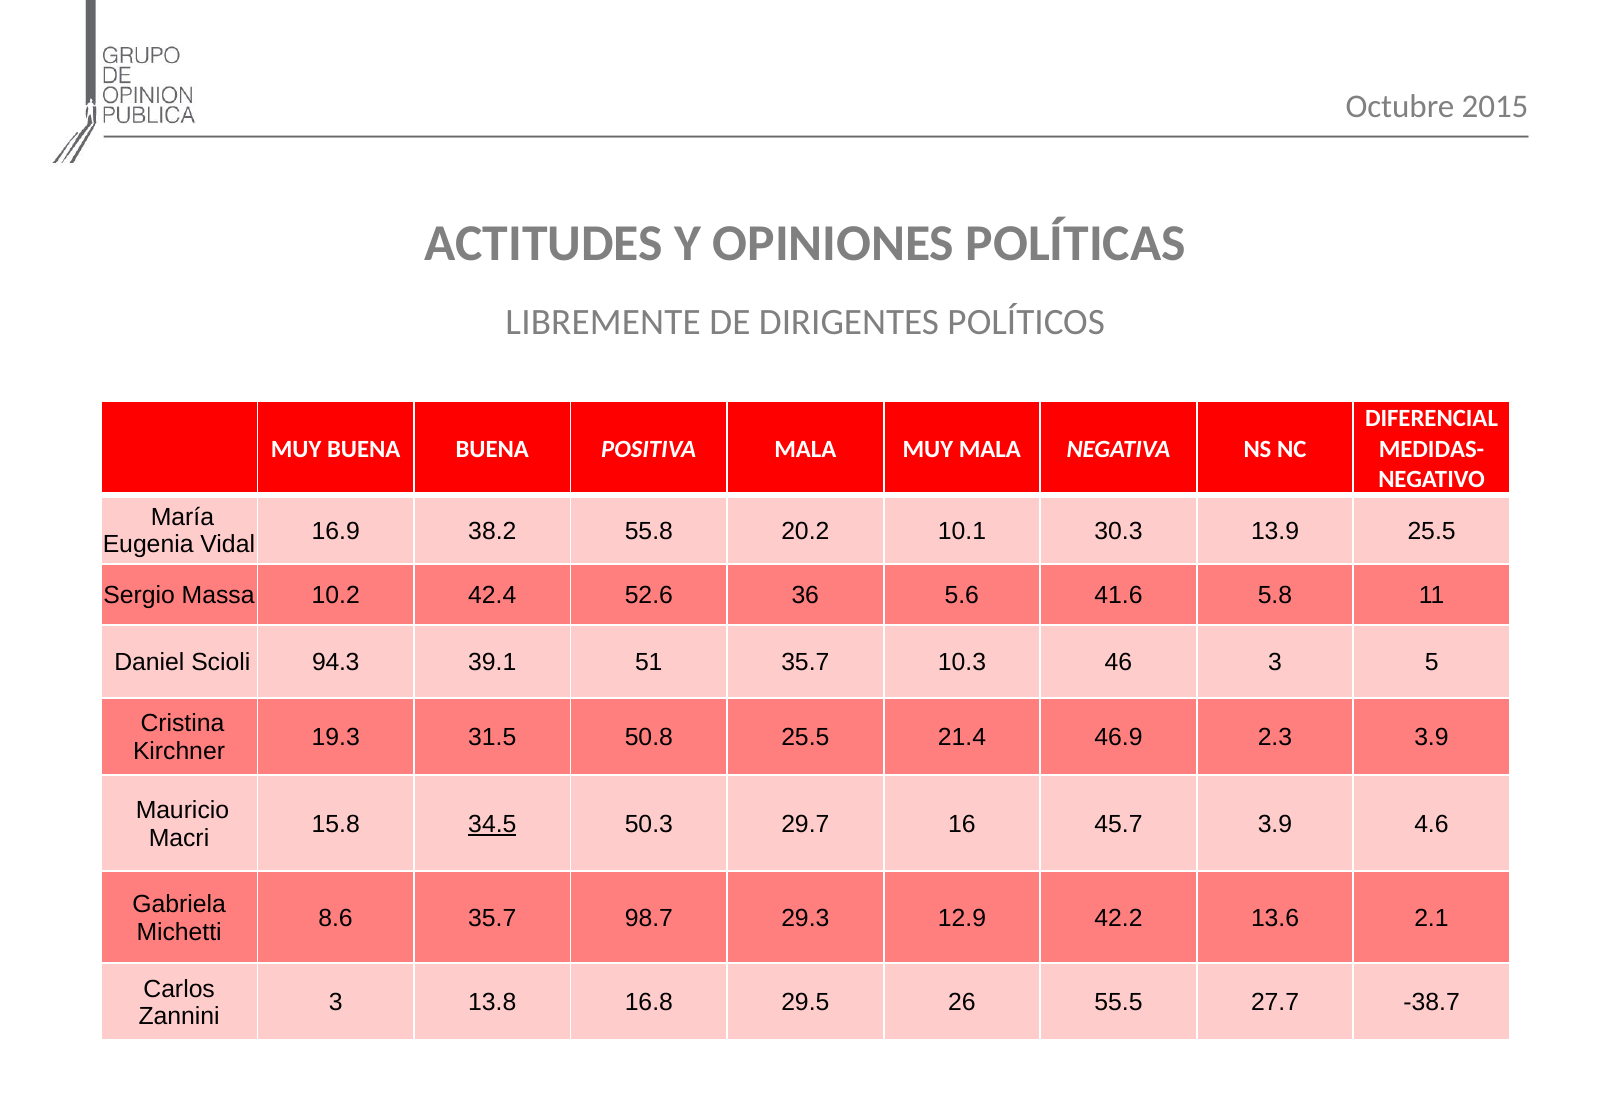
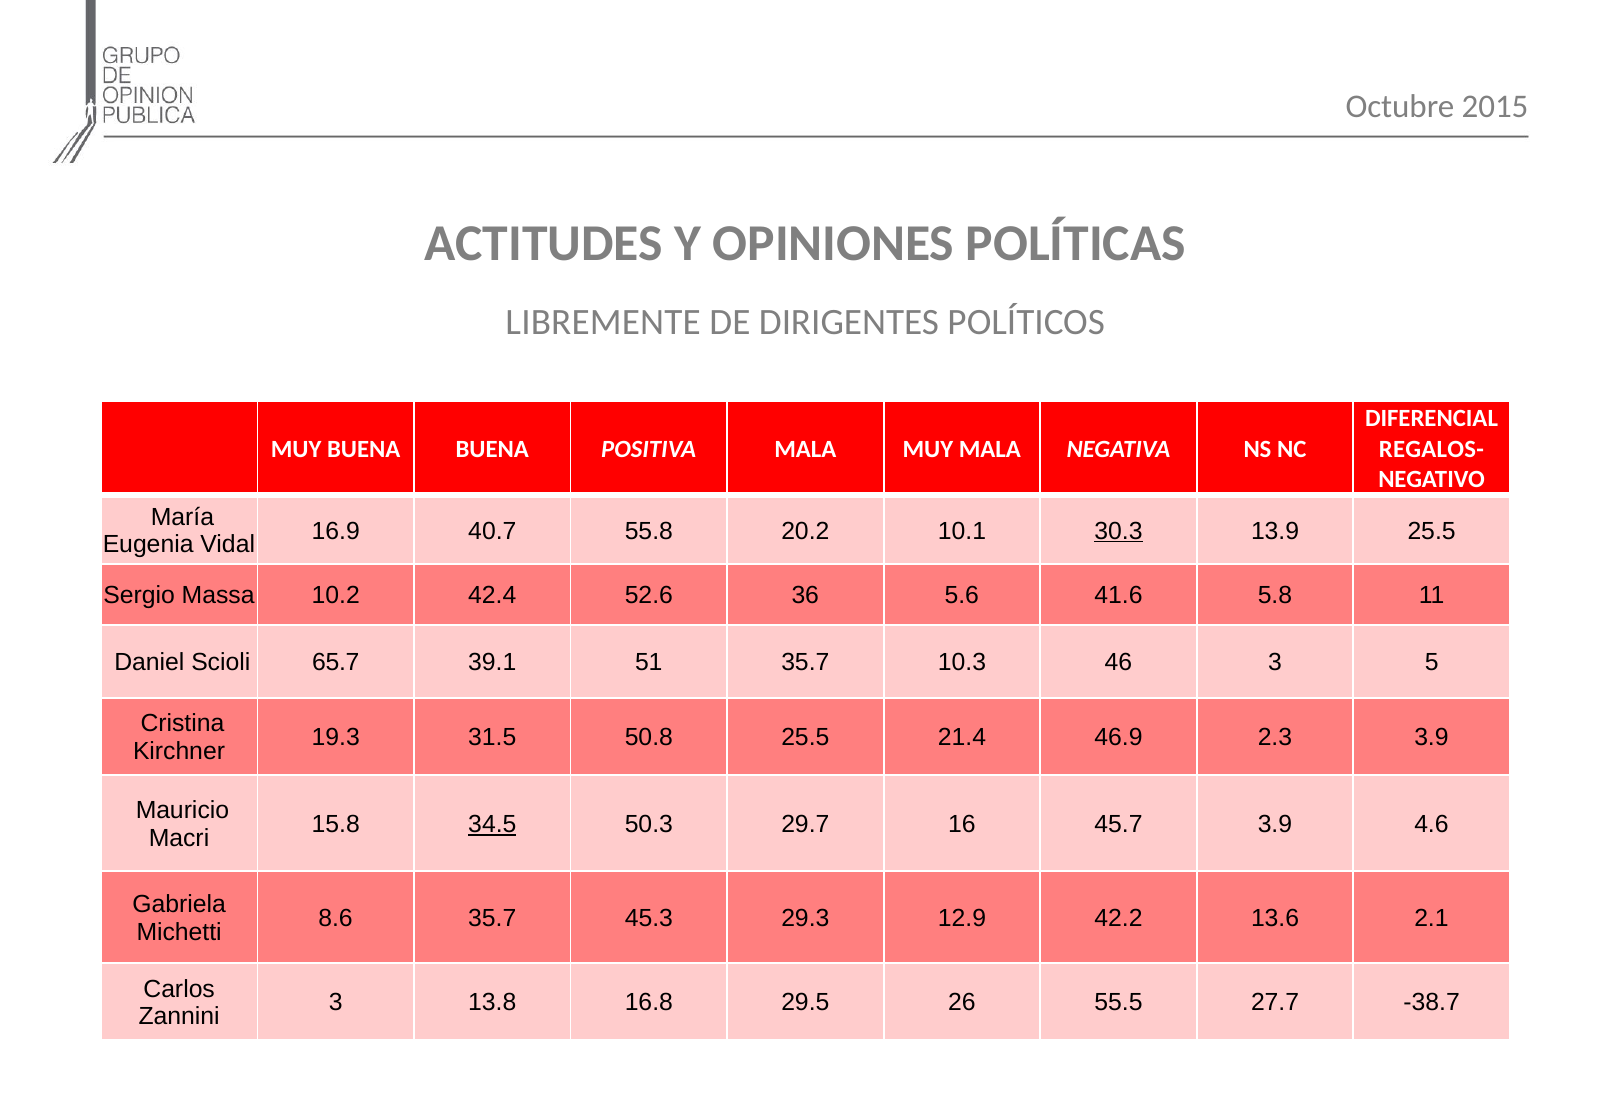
MEDIDAS-: MEDIDAS- -> REGALOS- (1431, 449)
38.2: 38.2 -> 40.7 (492, 531)
30.3 underline: none -> present (1119, 531)
94.3: 94.3 -> 65.7 (336, 663)
98.7: 98.7 -> 45.3 (649, 919)
